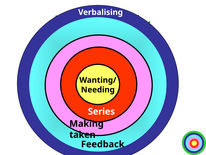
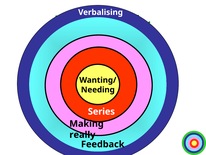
taken: taken -> really (82, 134)
